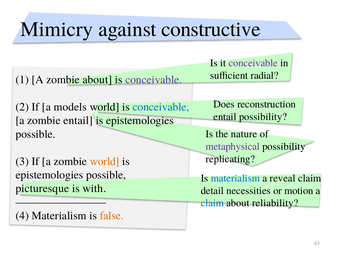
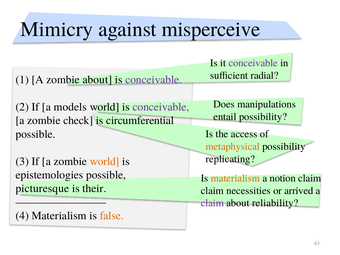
constructive: constructive -> misperceive (211, 29)
reconstruction: reconstruction -> manipulations (267, 104)
conceivable colour: blue -> purple (161, 107)
zombie entail: entail -> check (78, 120)
epistemologies: epistemologies -> circumferential (140, 120)
nature: nature -> access (244, 134)
metaphysical colour: purple -> orange (233, 146)
materialism colour: blue -> orange (235, 178)
reveal: reveal -> notion (283, 178)
with: with -> their (94, 188)
detail: detail -> claim (212, 191)
motion: motion -> arrived (299, 191)
claim colour: blue -> purple (212, 203)
